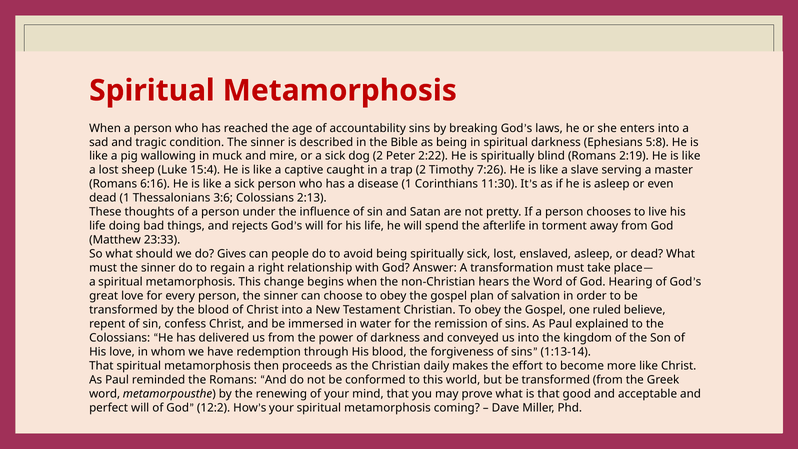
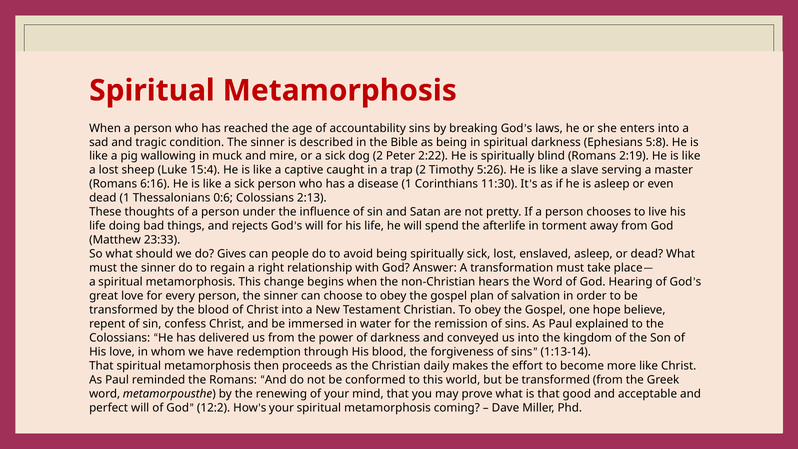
7:26: 7:26 -> 5:26 (492, 170)
3:6: 3:6 -> 0:6 (223, 198)
ruled: ruled -> hope (607, 310)
